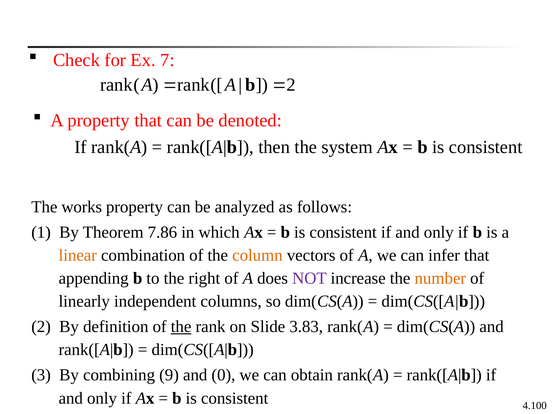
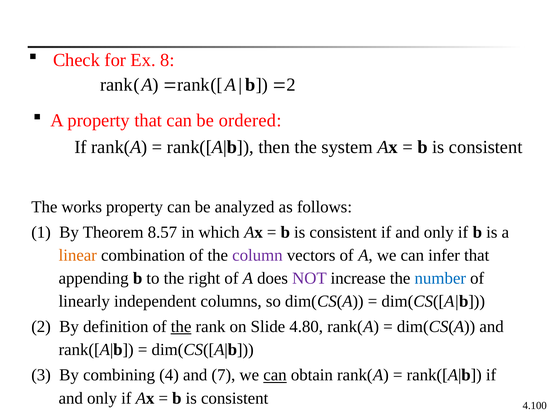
7: 7 -> 8 (167, 60)
denoted: denoted -> ordered (250, 121)
7.86: 7.86 -> 8.57 (162, 232)
column colour: orange -> purple (257, 255)
number colour: orange -> blue (440, 278)
3.83: 3.83 -> 4.80 (306, 327)
9: 9 -> 4 (169, 375)
0: 0 -> 7 (223, 375)
can underline: none -> present (275, 375)
